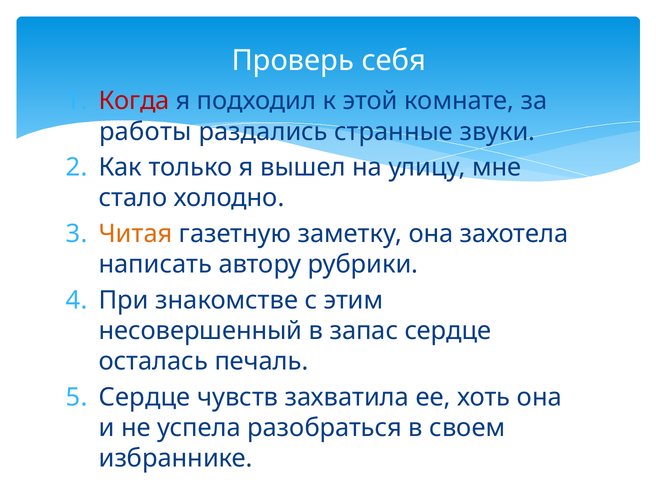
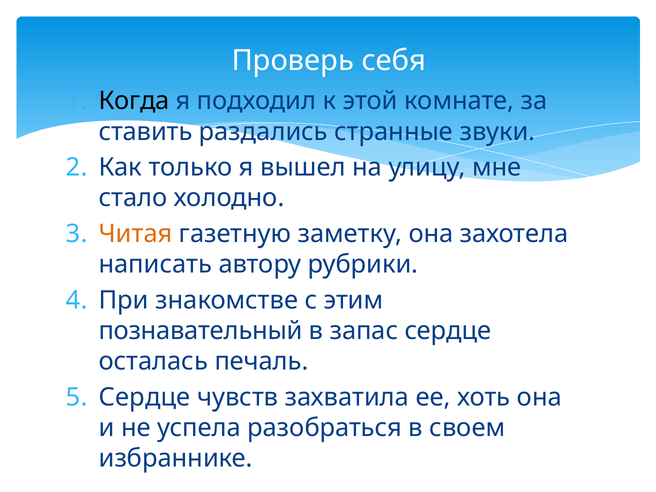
Когда colour: red -> black (134, 101)
работы: работы -> ставить (146, 132)
несовершенный: несовершенный -> познавательный (201, 331)
